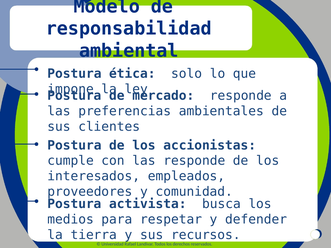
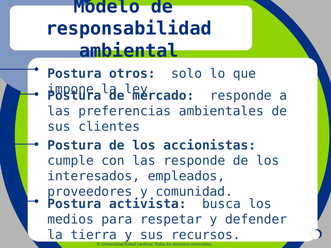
ética: ética -> otros (132, 74)
